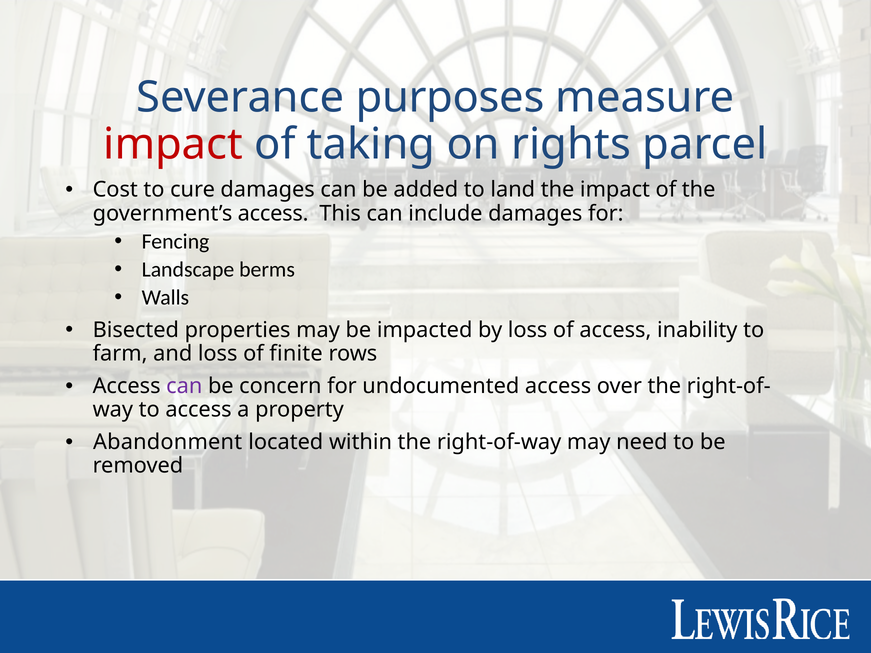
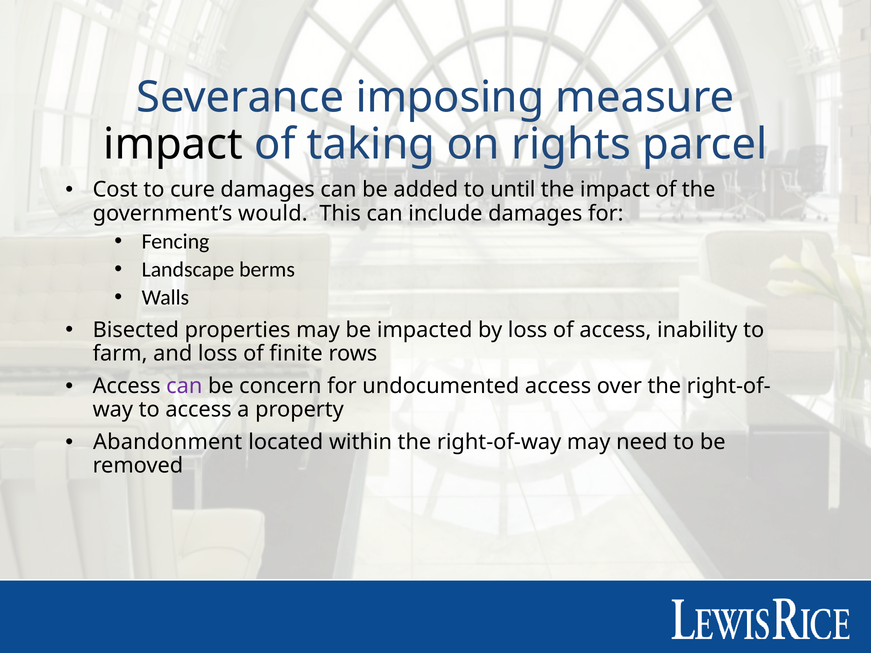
purposes: purposes -> imposing (450, 97)
impact colour: red -> black (173, 144)
land: land -> until (513, 190)
government’s access: access -> would (273, 213)
